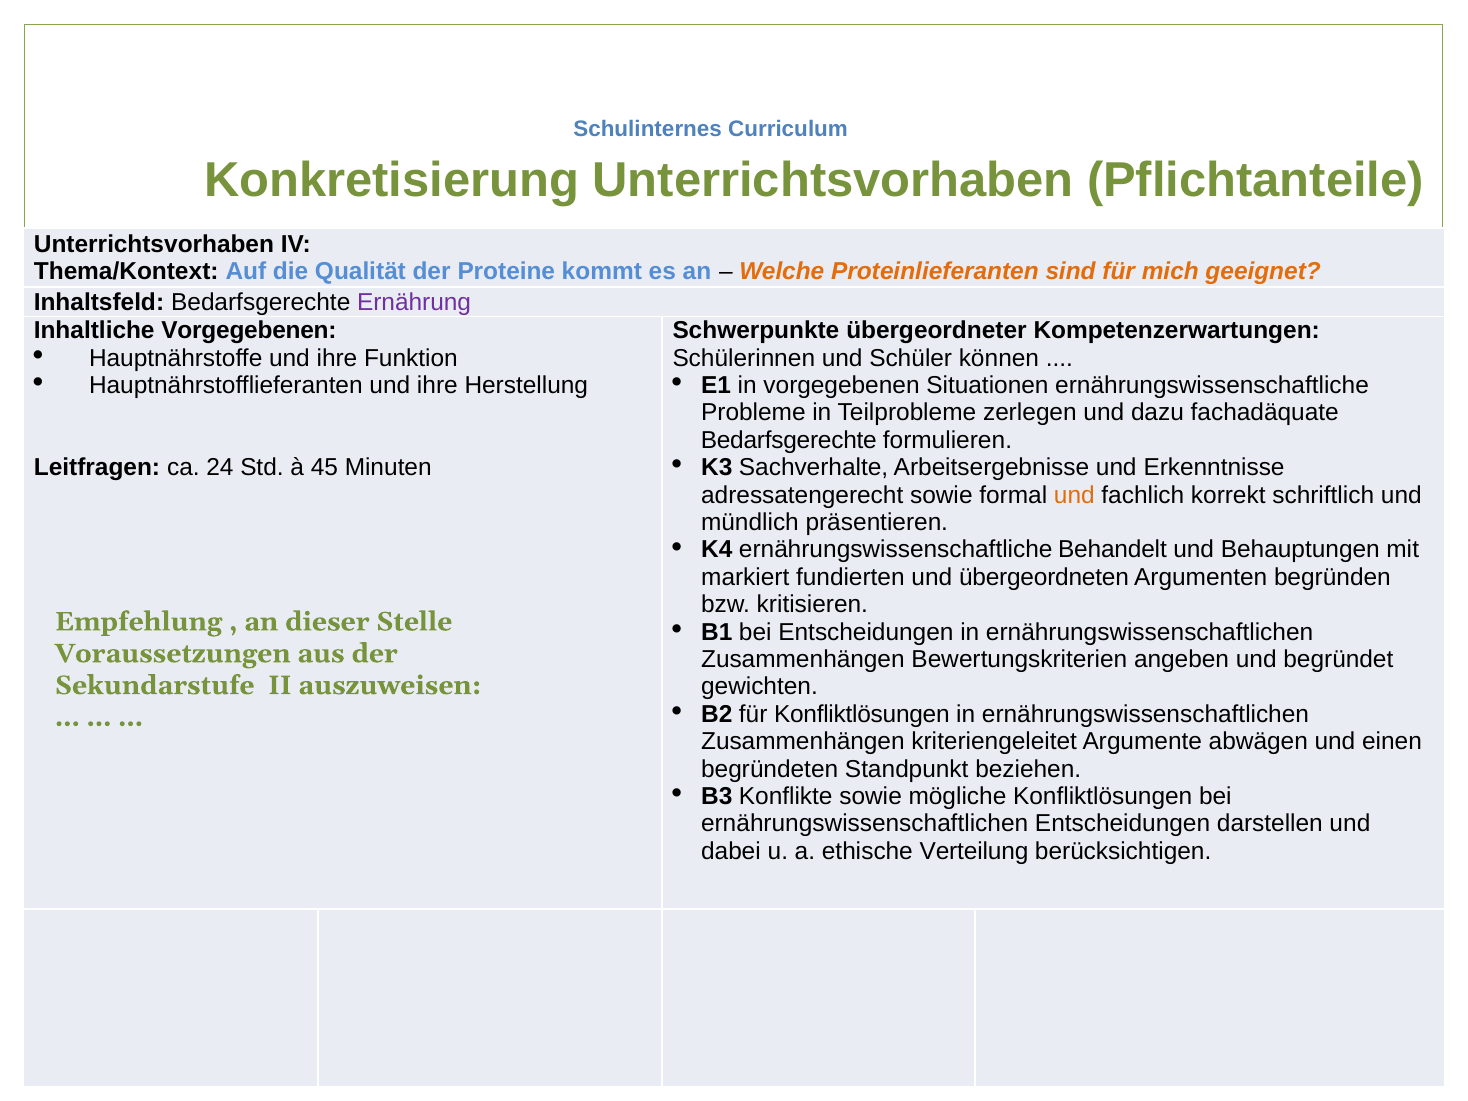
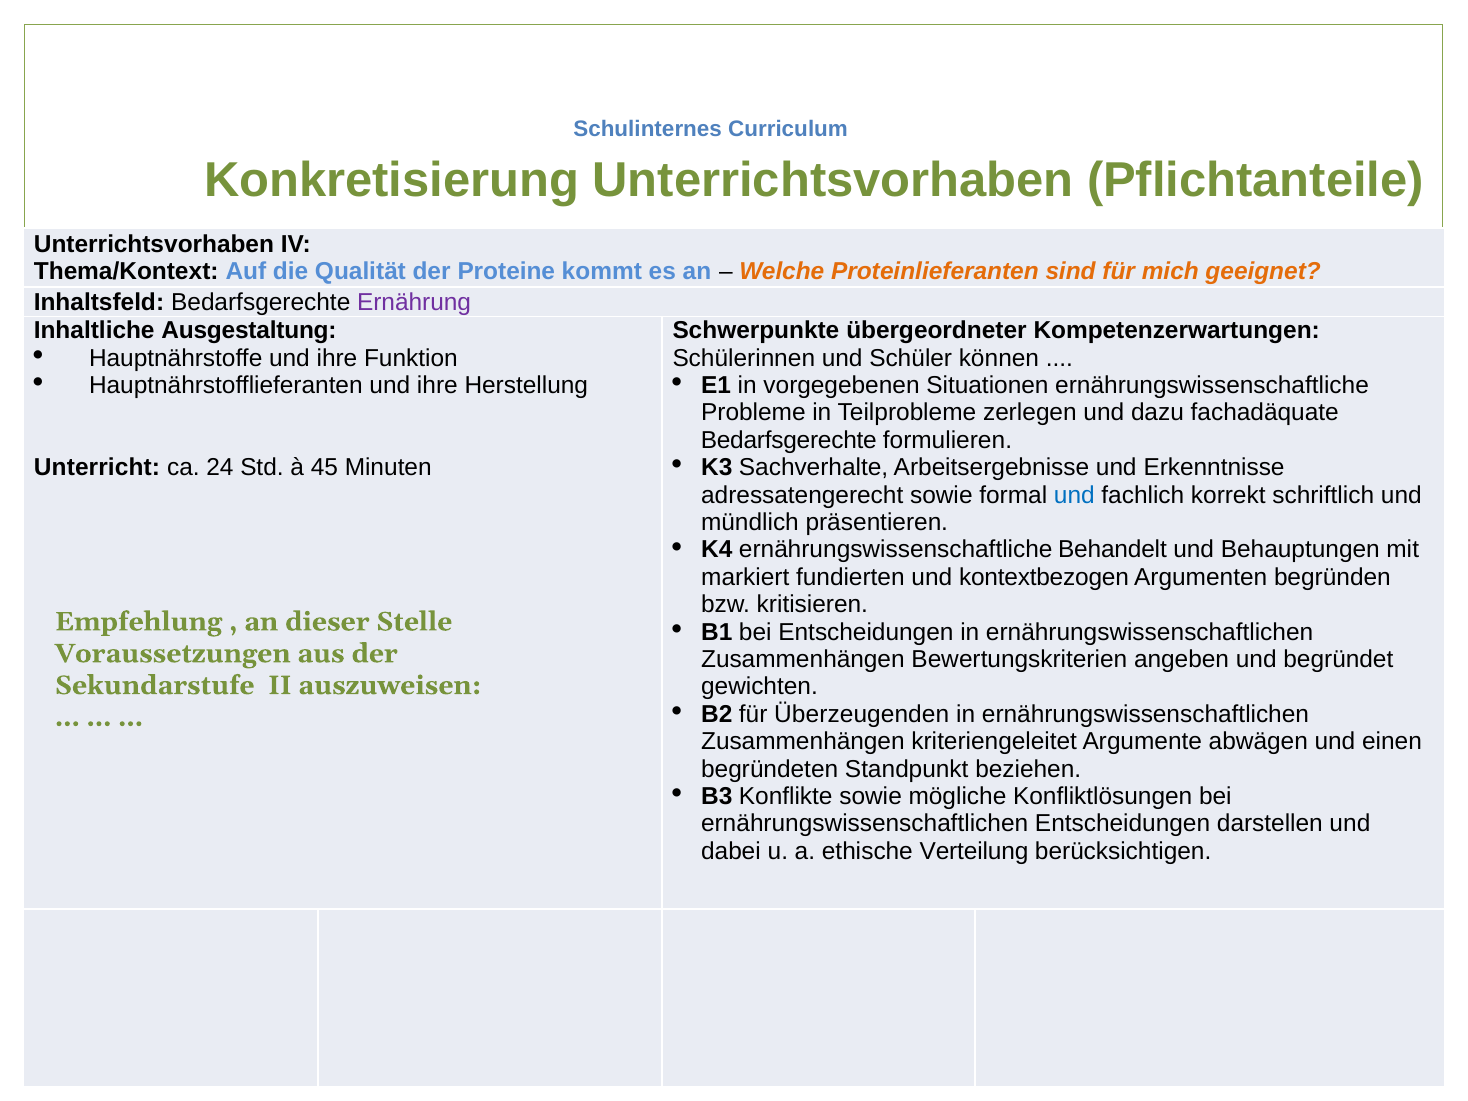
Inhaltliche Vorgegebenen: Vorgegebenen -> Ausgestaltung (249, 331)
Leitfragen: Leitfragen -> Unterricht (97, 468)
und colour: orange -> blue (1074, 495)
übergeordneten: übergeordneten -> kontextbezogen (1044, 577)
für Konfliktlösungen: Konfliktlösungen -> Überzeugenden (862, 714)
